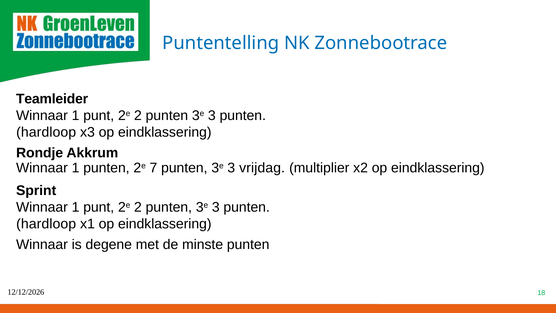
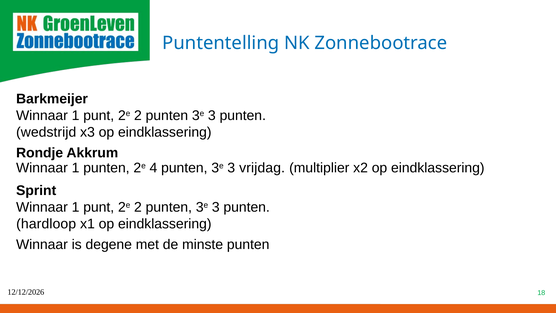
Teamleider: Teamleider -> Barkmeijer (52, 99)
hardloop: hardloop -> wedstrijd (46, 132)
7: 7 -> 4 (153, 168)
